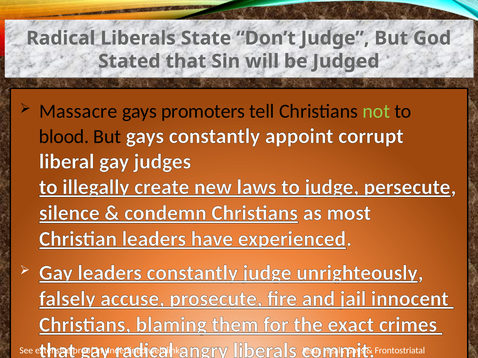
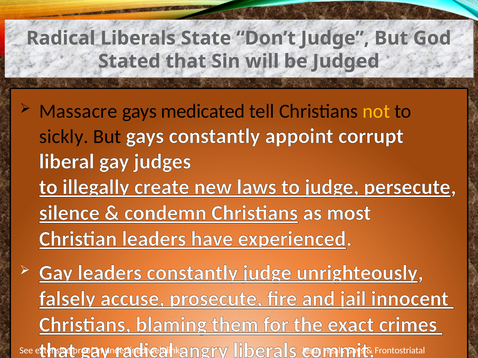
promoters: promoters -> medicated (203, 111)
not colour: light green -> yellow (376, 111)
blood: blood -> sickly (64, 137)
